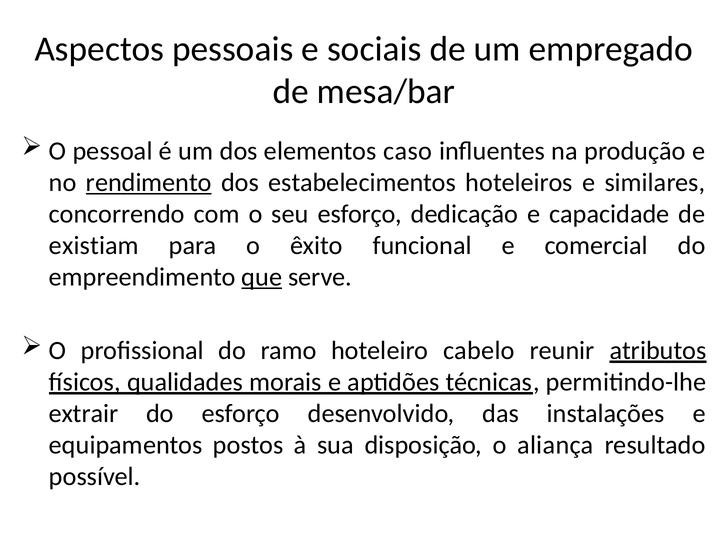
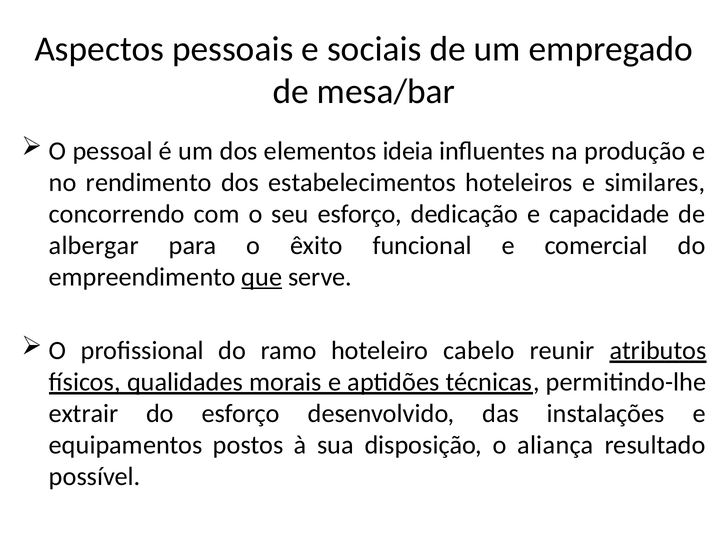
caso: caso -> ideia (408, 151)
rendimento underline: present -> none (149, 182)
existiam: existiam -> albergar (94, 245)
